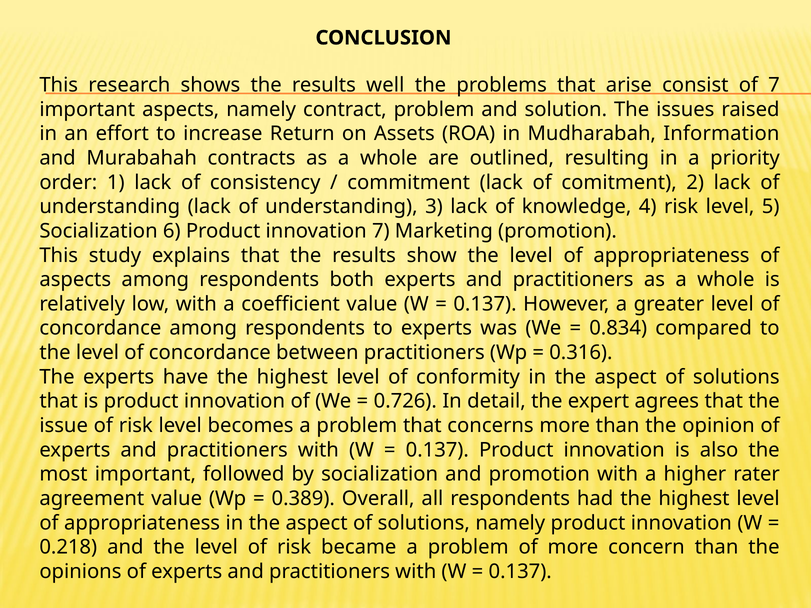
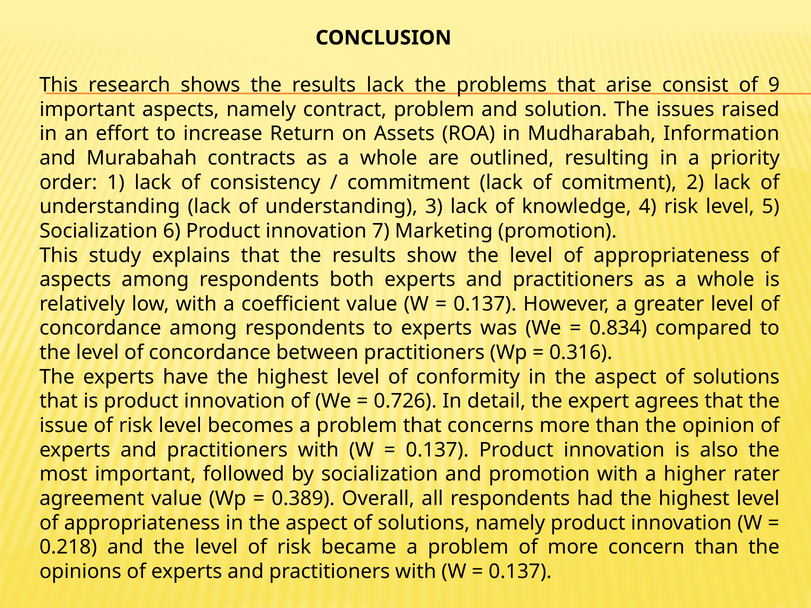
results well: well -> lack (385, 85)
of 7: 7 -> 9 (774, 85)
